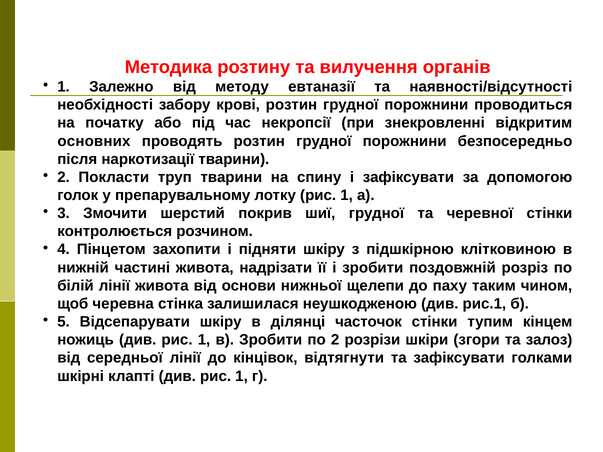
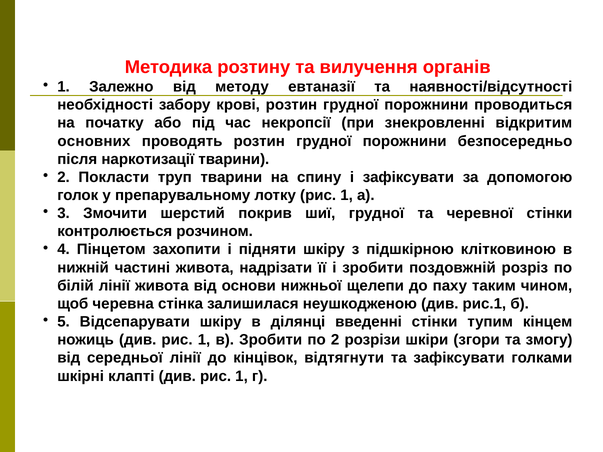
часточок: часточок -> введенні (369, 322)
залоз: залоз -> змогу (549, 340)
